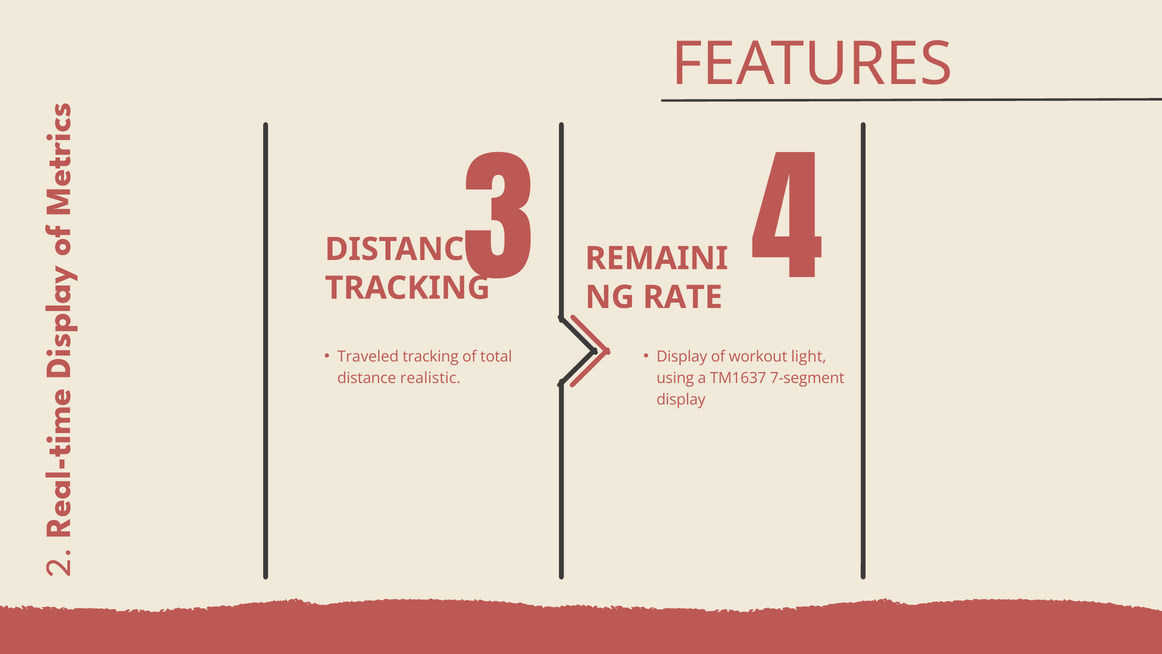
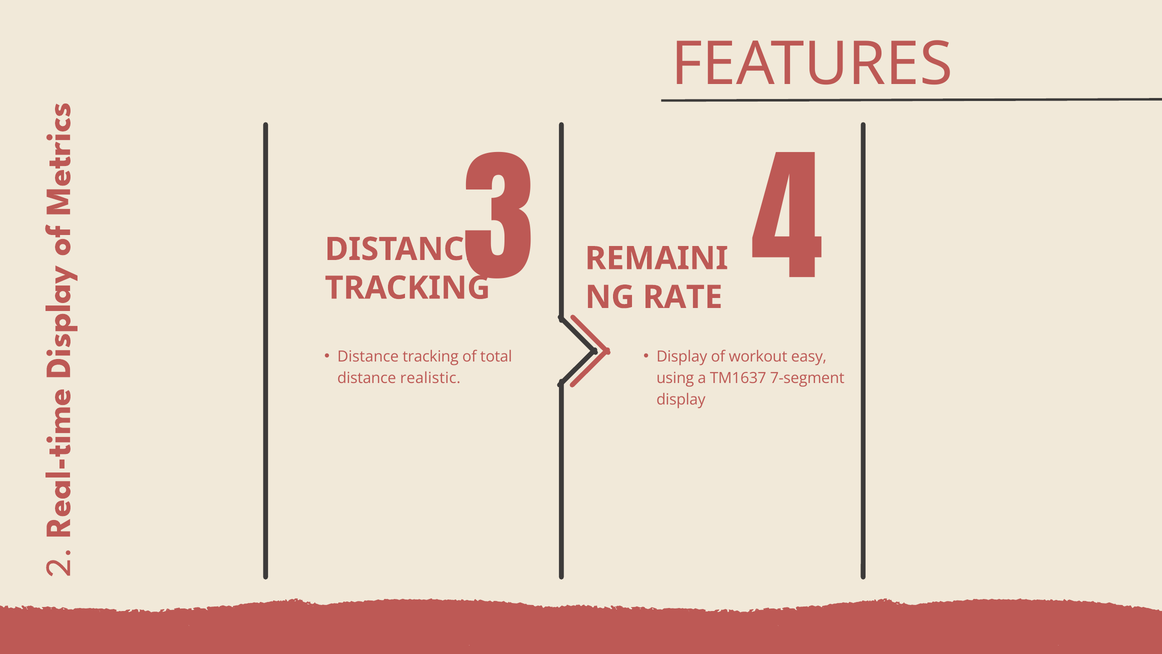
Traveled: Traveled -> Distance (368, 356)
light: light -> easy (809, 356)
